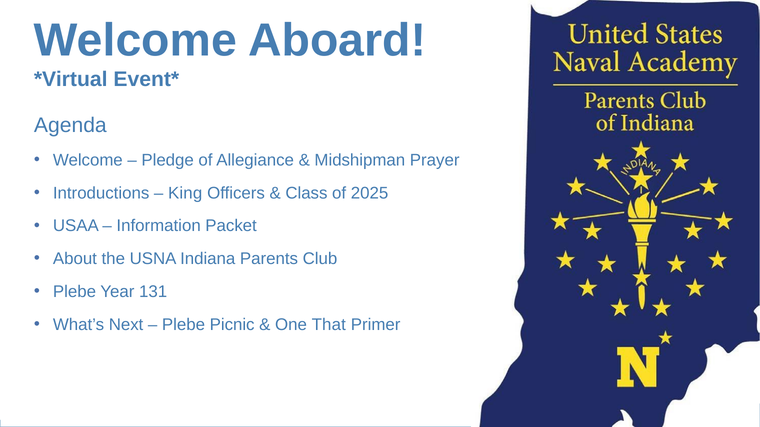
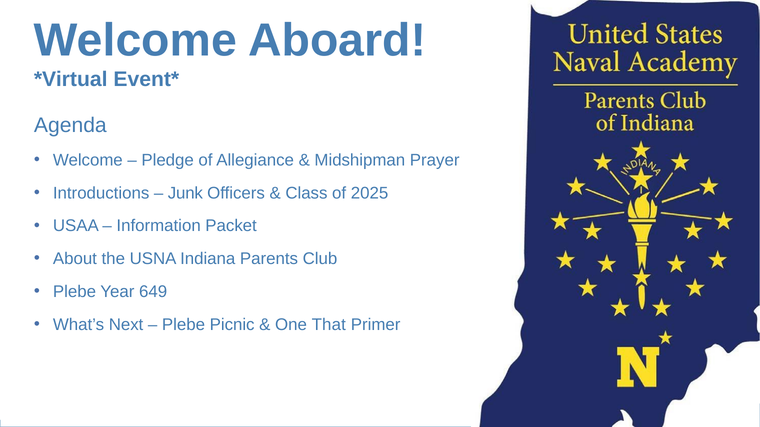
King: King -> Junk (185, 193)
131: 131 -> 649 (153, 292)
